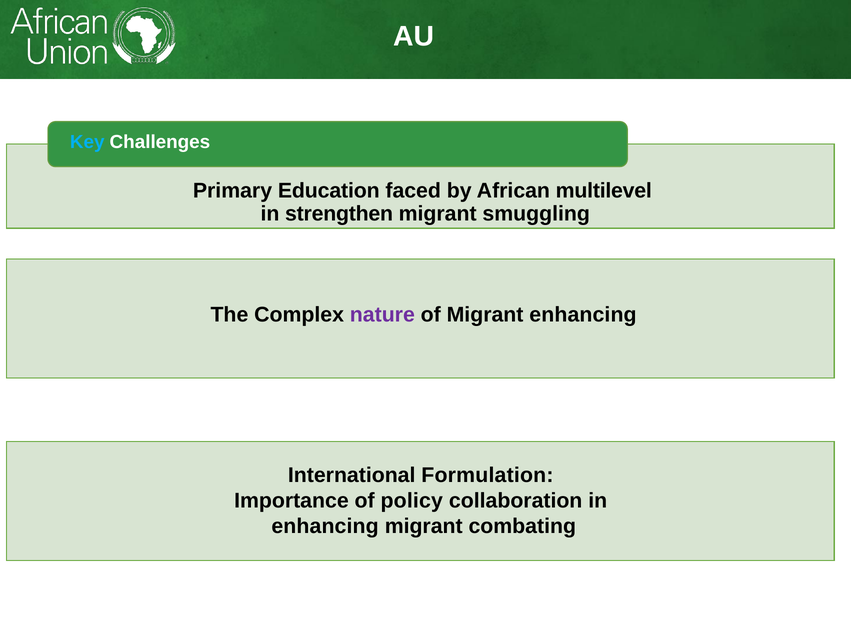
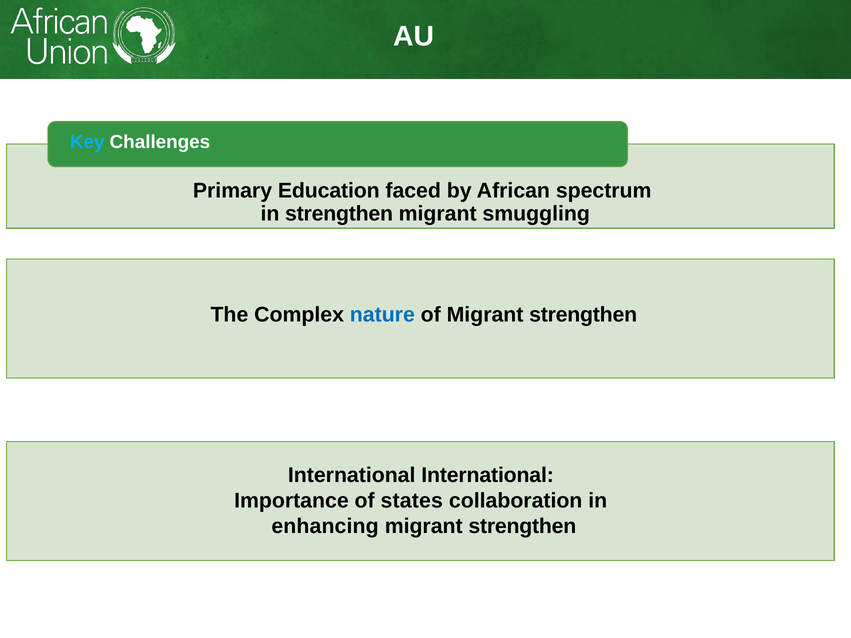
multilevel: multilevel -> spectrum (604, 191)
nature colour: purple -> blue (382, 315)
of Migrant enhancing: enhancing -> strengthen (583, 315)
International Formulation: Formulation -> International (488, 475)
policy: policy -> states (412, 501)
combating: combating -> strengthen (522, 527)
